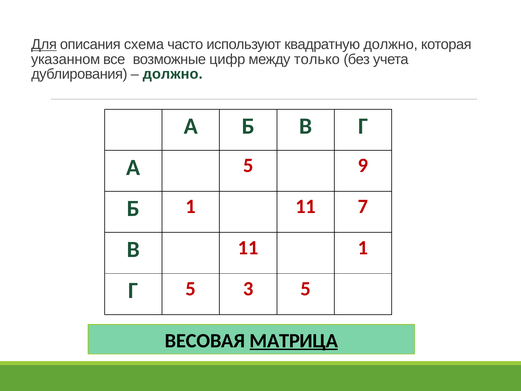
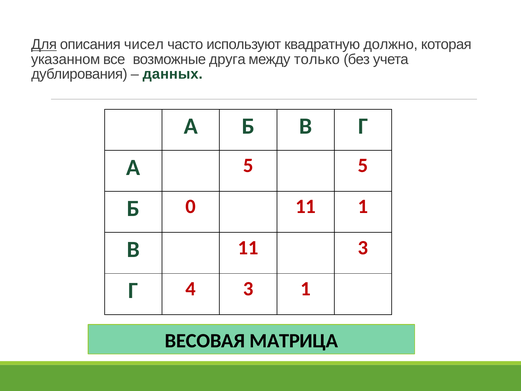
схема: схема -> чисел (144, 44)
цифр: цифр -> друга (227, 59)
должно: должно -> данных (173, 74)
5 9: 9 -> 5 (363, 165)
Б 1: 1 -> 0 (191, 206)
11 7: 7 -> 1 (363, 206)
11 1: 1 -> 3 (363, 247)
Г 5: 5 -> 4 (191, 289)
3 5: 5 -> 1 (306, 289)
МАТРИЦА underline: present -> none (294, 340)
